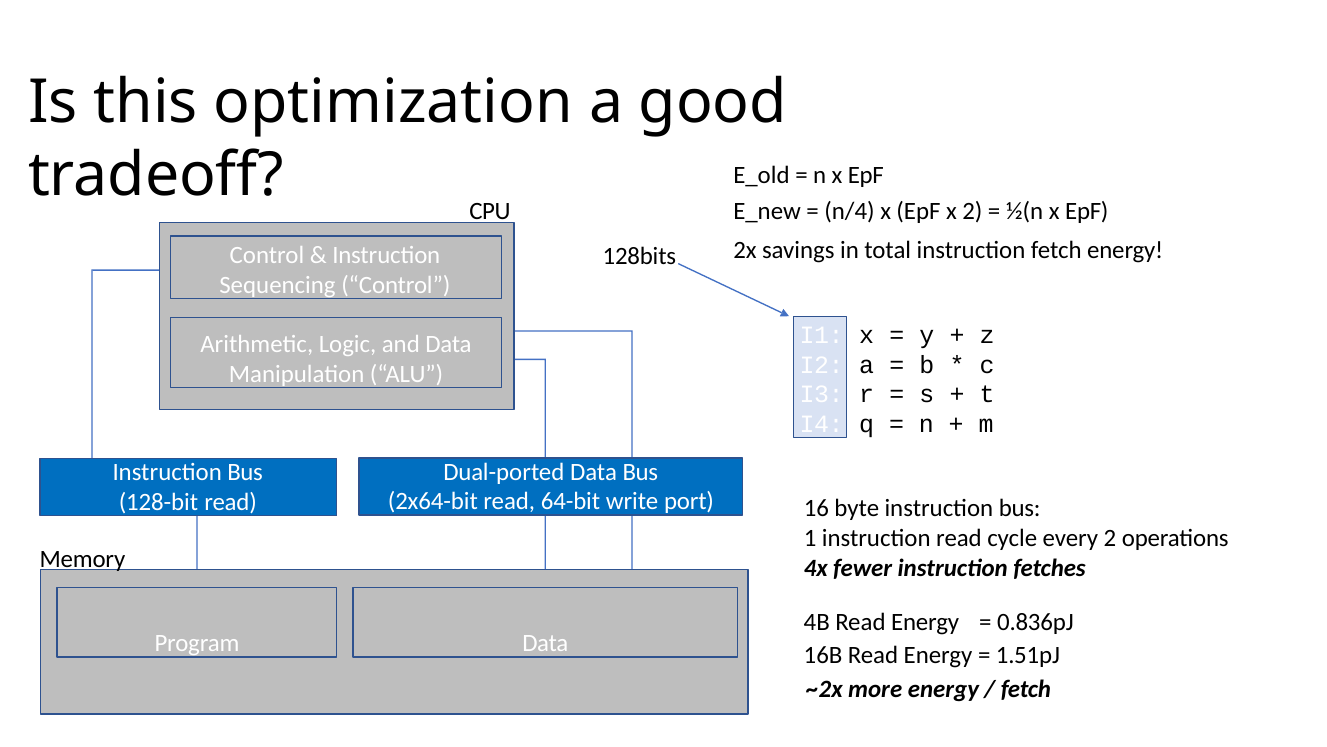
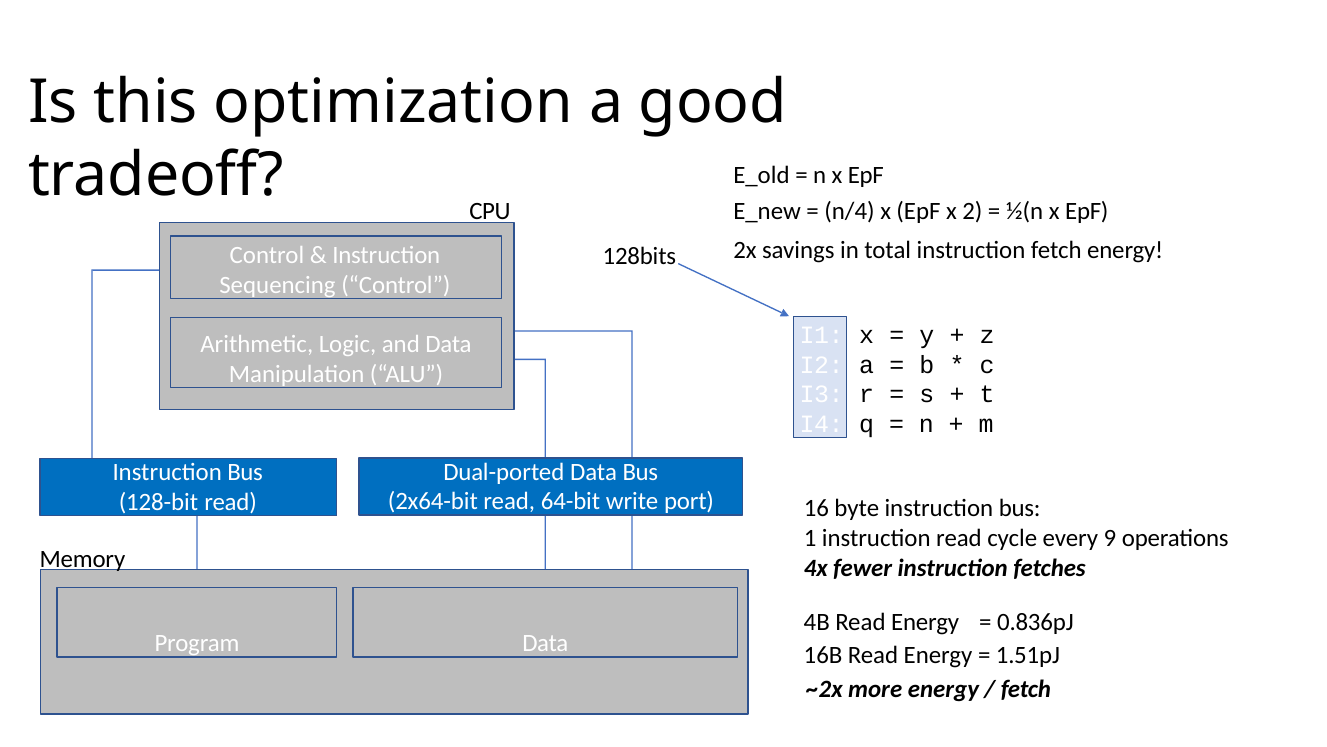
every 2: 2 -> 9 (1110, 538)
